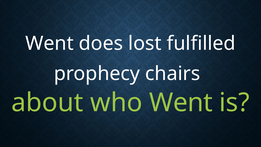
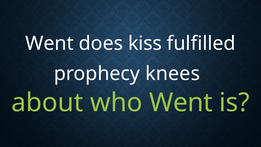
lost: lost -> kiss (145, 43)
chairs: chairs -> knees (173, 73)
